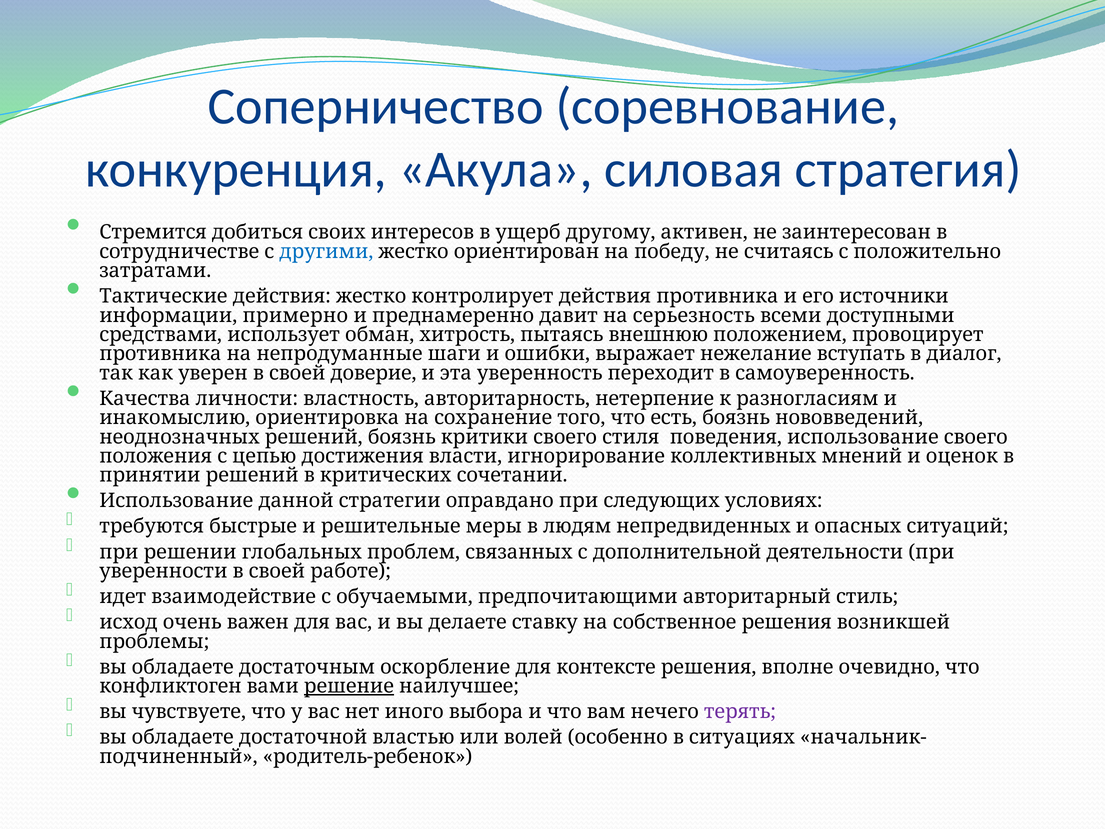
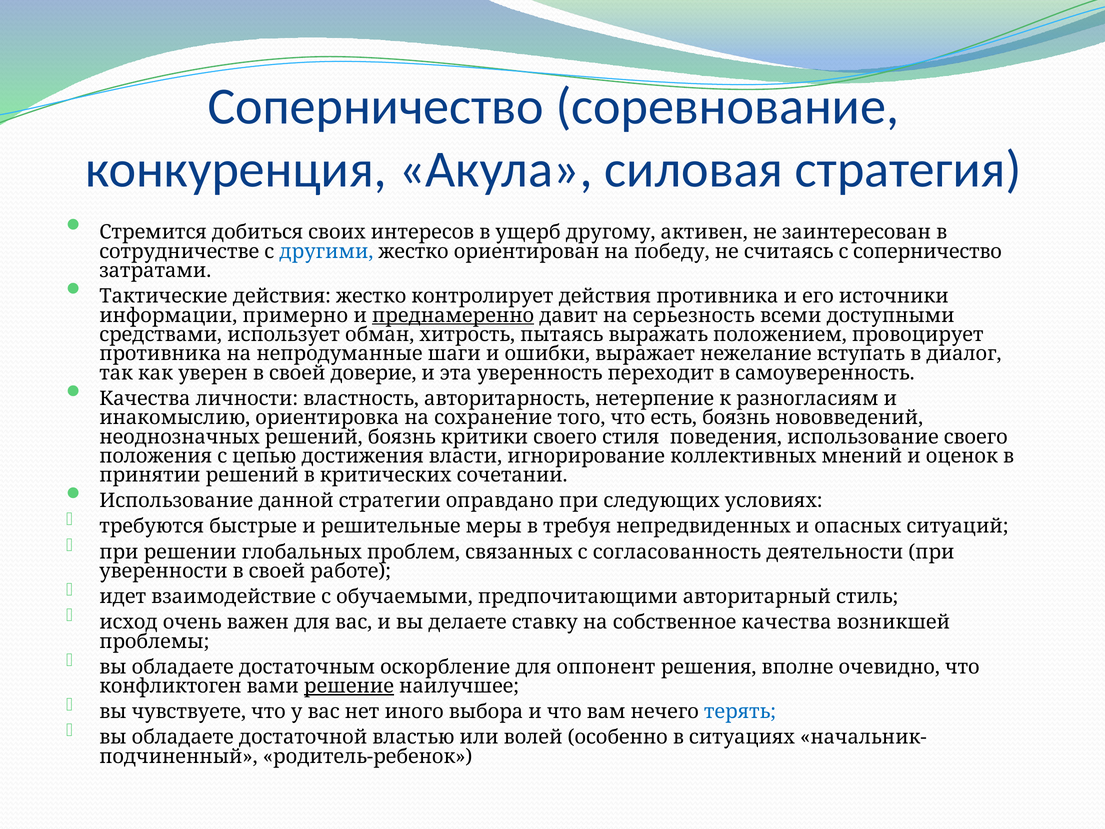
с положительно: положительно -> соперничество (927, 251)
преднамеренно underline: none -> present (453, 315)
внешнюю: внешнюю -> выражать (658, 335)
людям: людям -> требуя (577, 526)
дополнительной: дополнительной -> согласованность (677, 552)
собственное решения: решения -> качества (787, 622)
контексте: контексте -> оппонент (606, 667)
терять colour: purple -> blue (740, 711)
